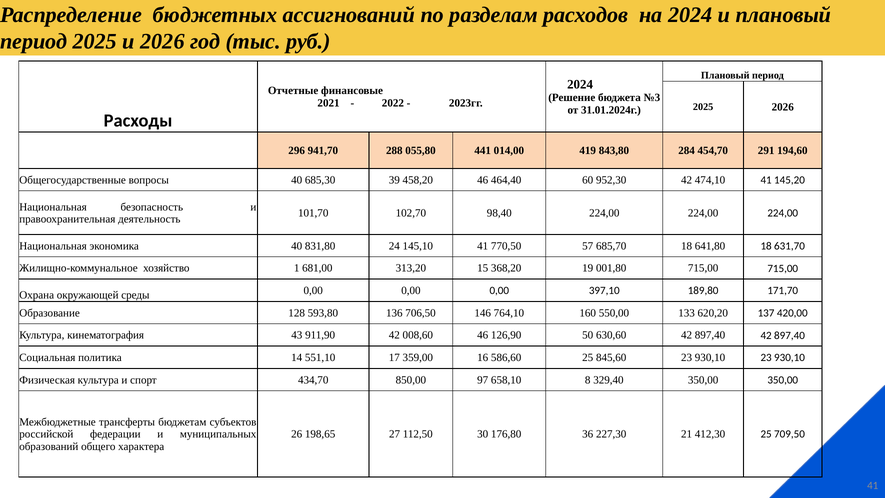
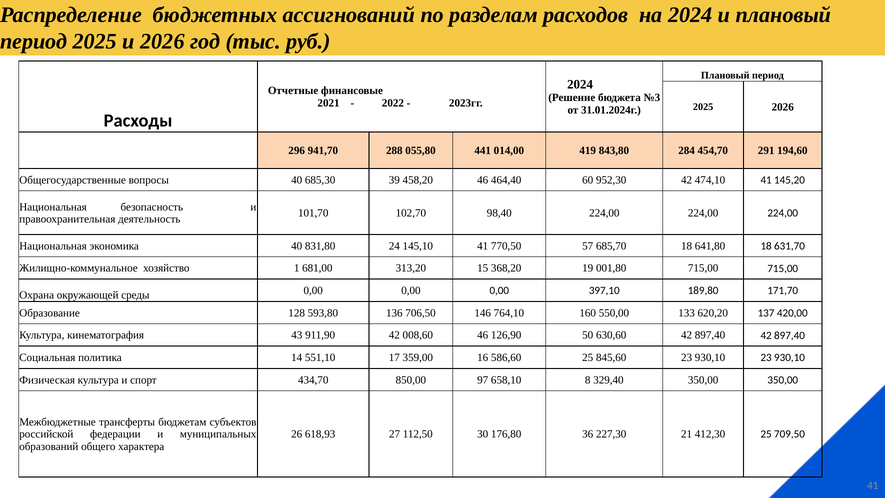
198,65: 198,65 -> 618,93 (320, 434)
